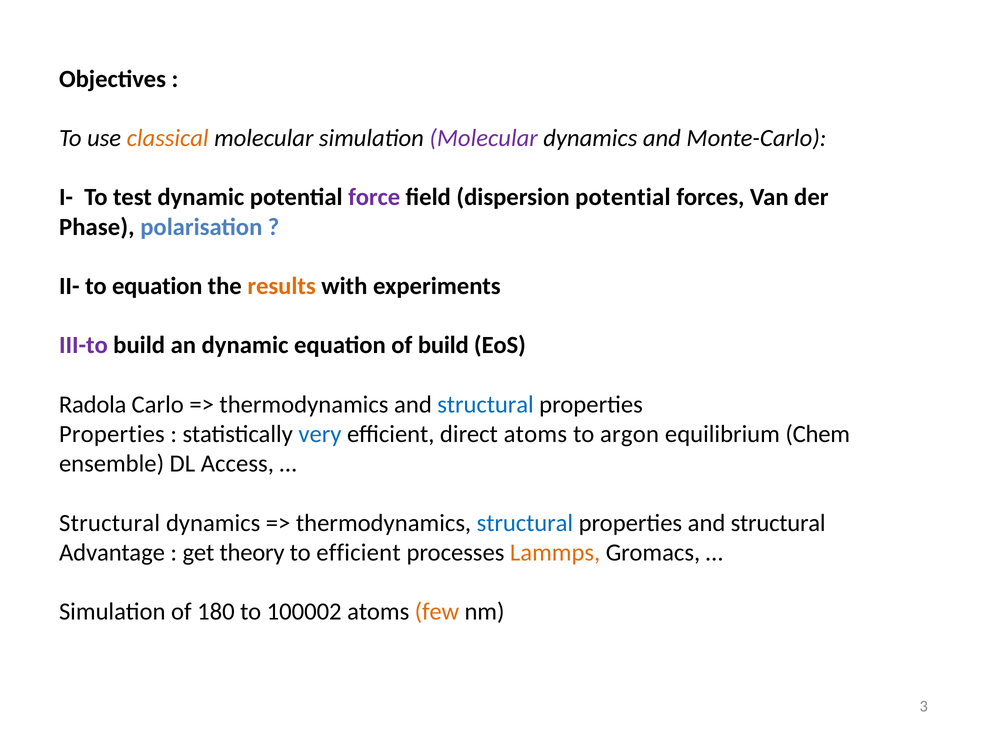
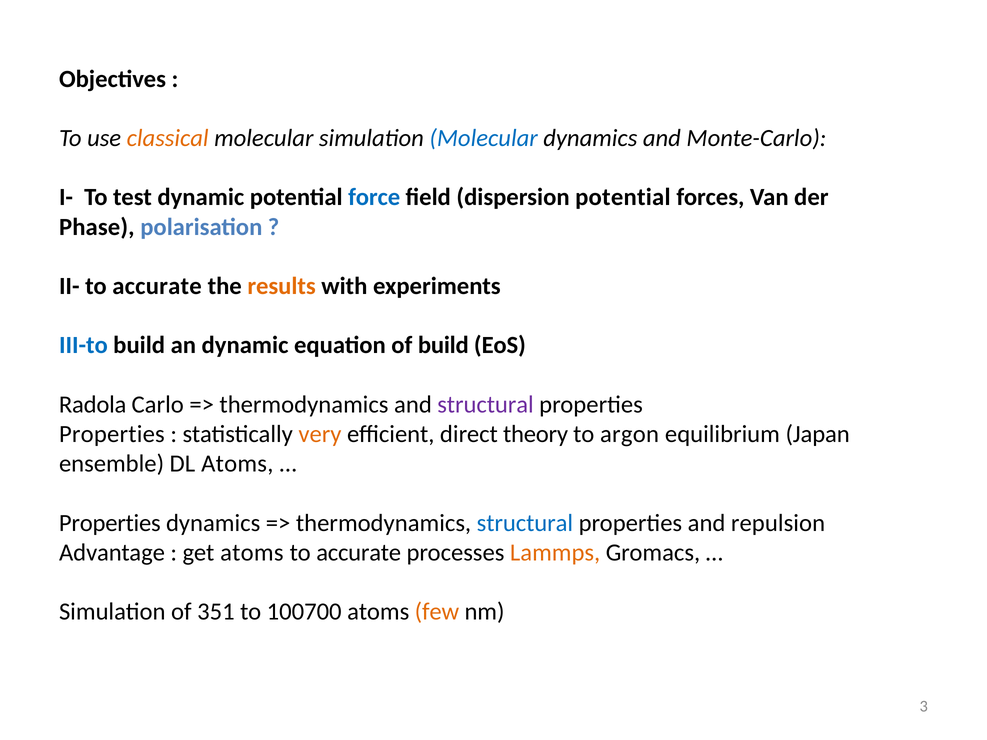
Molecular colour: purple -> blue (484, 138)
force colour: purple -> blue (374, 197)
II- to equation: equation -> accurate (157, 286)
III-to colour: purple -> blue (83, 345)
structural colour: blue -> purple (486, 405)
very colour: blue -> orange (320, 434)
direct atoms: atoms -> theory (536, 434)
Chem: Chem -> Japan (818, 434)
DL Access: Access -> Atoms (237, 464)
Structural: Structural -> Properties (110, 523)
properties and structural: structural -> repulsion (778, 523)
get theory: theory -> atoms (252, 553)
efficient: efficient -> accurate (359, 553)
180: 180 -> 351 (216, 612)
100002: 100002 -> 100700 (304, 612)
